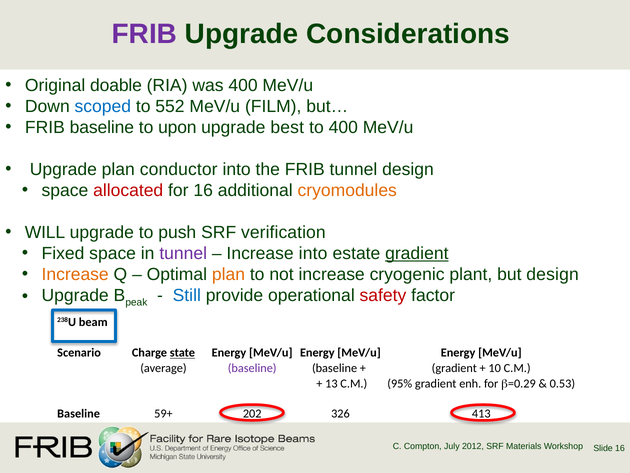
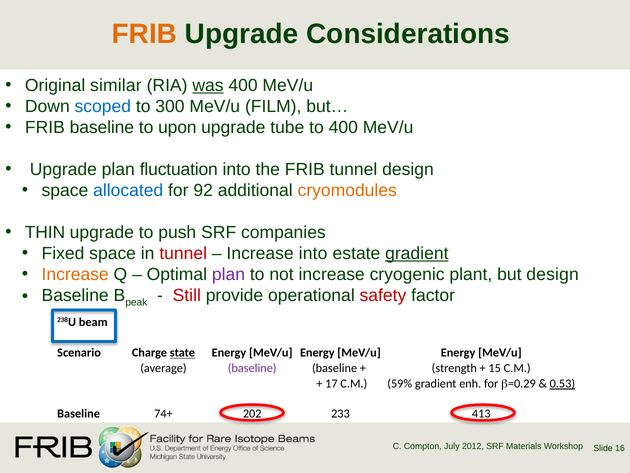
FRIB colour: purple -> orange (144, 34)
doable: doable -> similar (116, 85)
was underline: none -> present (208, 85)
552: 552 -> 300 (170, 106)
best: best -> tube (287, 127)
conductor: conductor -> fluctuation (179, 169)
allocated colour: red -> blue (128, 190)
for 16: 16 -> 92 (203, 190)
WILL: WILL -> THIN (45, 232)
verification: verification -> companies (283, 232)
tunnel colour: purple -> red (183, 253)
plan colour: orange -> purple (229, 274)
Upgrade: Upgrade -> Baseline (75, 295)
Still colour: blue -> red (187, 295)
gradient: gradient -> strength (454, 368)
10: 10 -> 15 (495, 368)
13: 13 -> 17 (331, 383)
95%: 95% -> 59% (400, 383)
0.53 underline: none -> present (562, 383)
59+: 59+ -> 74+ (163, 413)
326: 326 -> 233 (340, 413)
